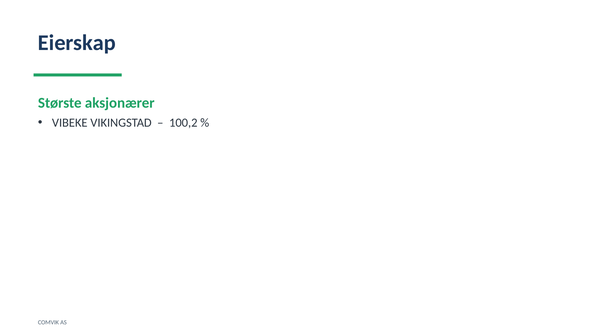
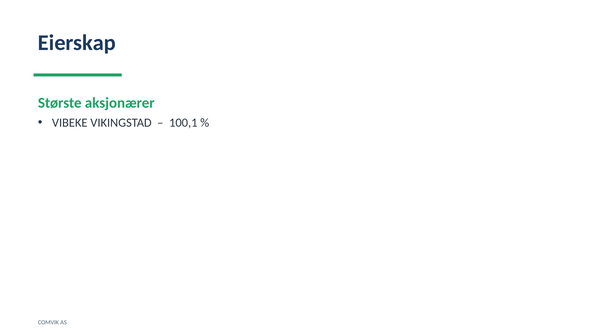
100,2: 100,2 -> 100,1 (183, 123)
